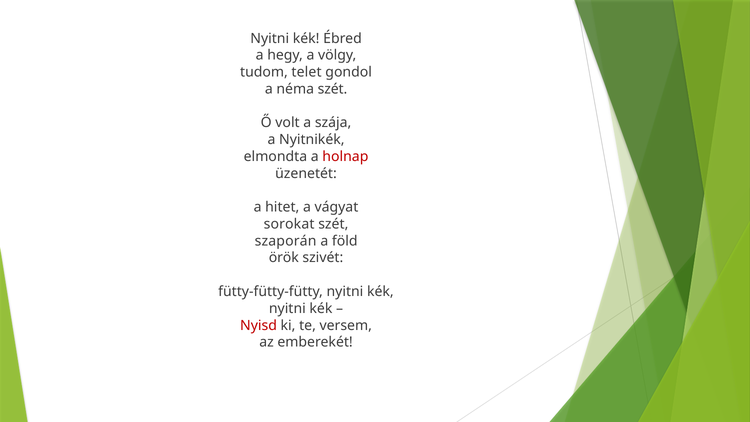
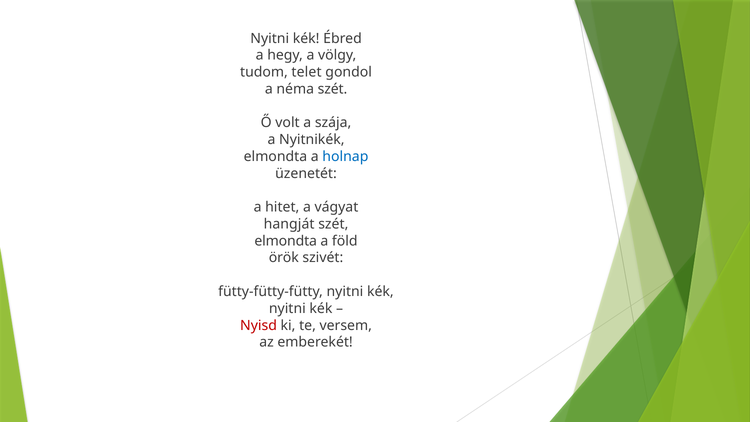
holnap colour: red -> blue (345, 157)
sorokat: sorokat -> hangját (289, 224)
szaporán: szaporán -> elmondta (286, 241)
